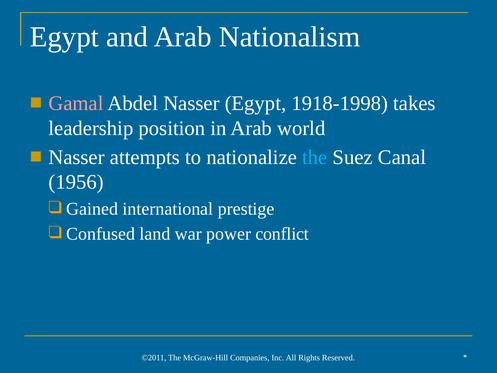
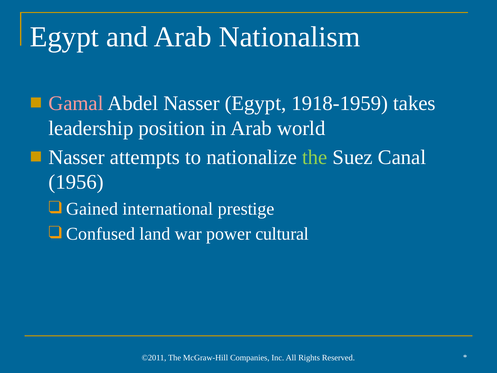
1918-1998: 1918-1998 -> 1918-1959 (340, 103)
the colour: light blue -> light green (315, 157)
conflict: conflict -> cultural (282, 234)
